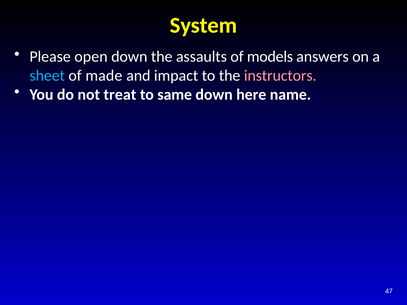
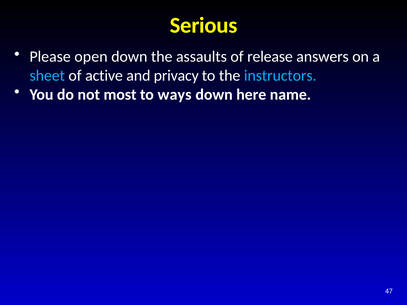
System: System -> Serious (204, 25)
models: models -> release (270, 57)
made: made -> active (104, 76)
impact: impact -> privacy (176, 76)
instructors colour: pink -> light blue (280, 76)
treat: treat -> most (120, 95)
same: same -> ways (175, 95)
